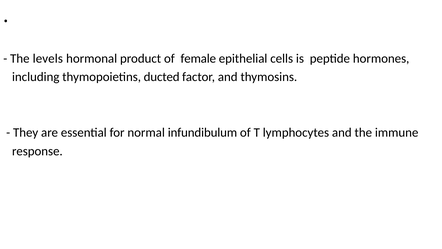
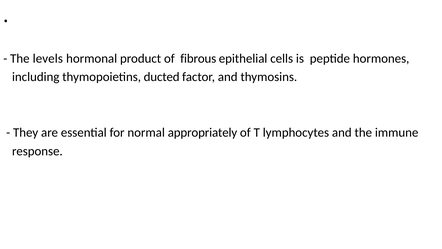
female: female -> fibrous (198, 58)
infundibulum: infundibulum -> appropriately (202, 132)
